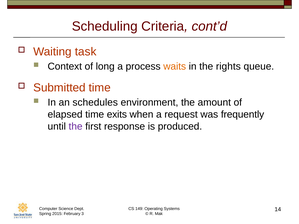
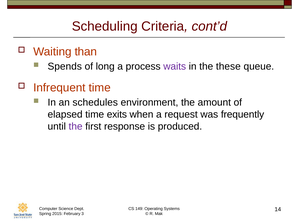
task: task -> than (86, 52)
Context: Context -> Spends (65, 66)
waits colour: orange -> purple (175, 66)
rights: rights -> these (228, 66)
Submitted: Submitted -> Infrequent (59, 88)
